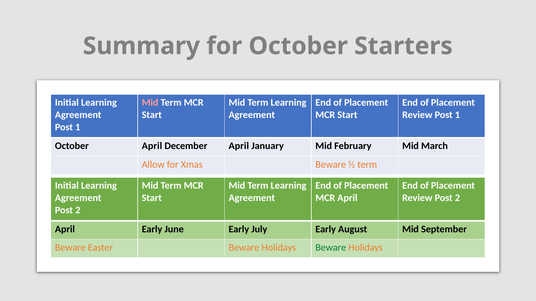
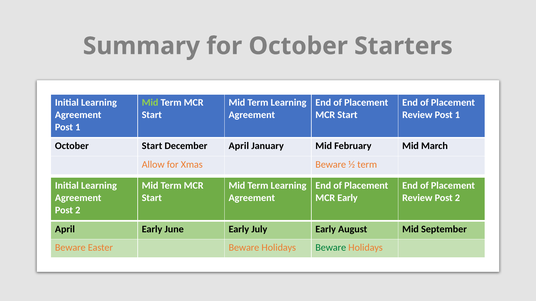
Mid colour: pink -> light green (150, 103)
October April: April -> Start (152, 146)
MCR April: April -> Early (348, 198)
